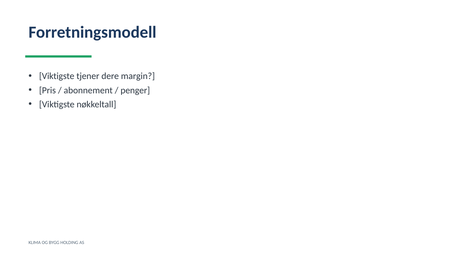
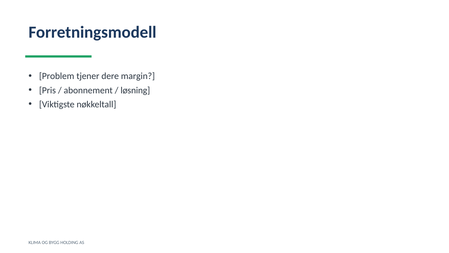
Viktigste: Viktigste -> Problem (57, 76)
penger: penger -> løsning (135, 90)
